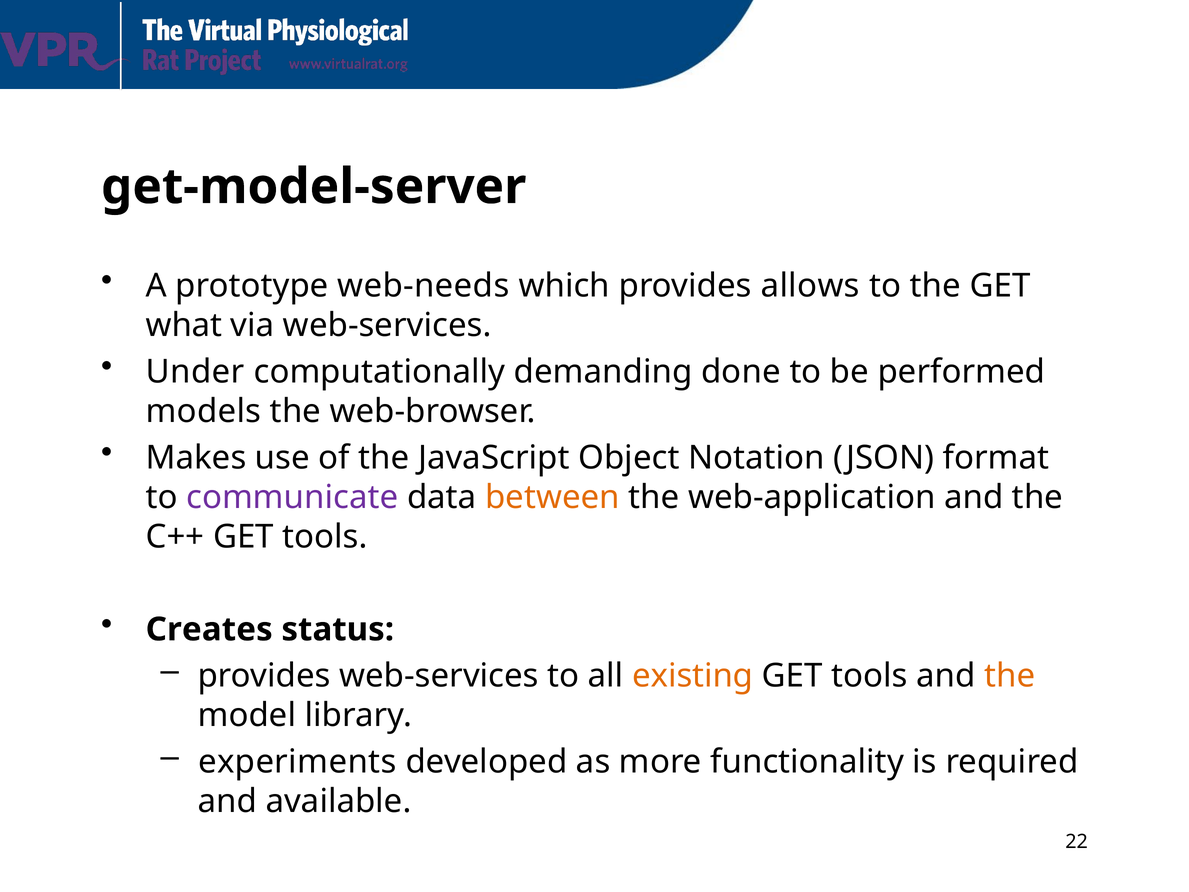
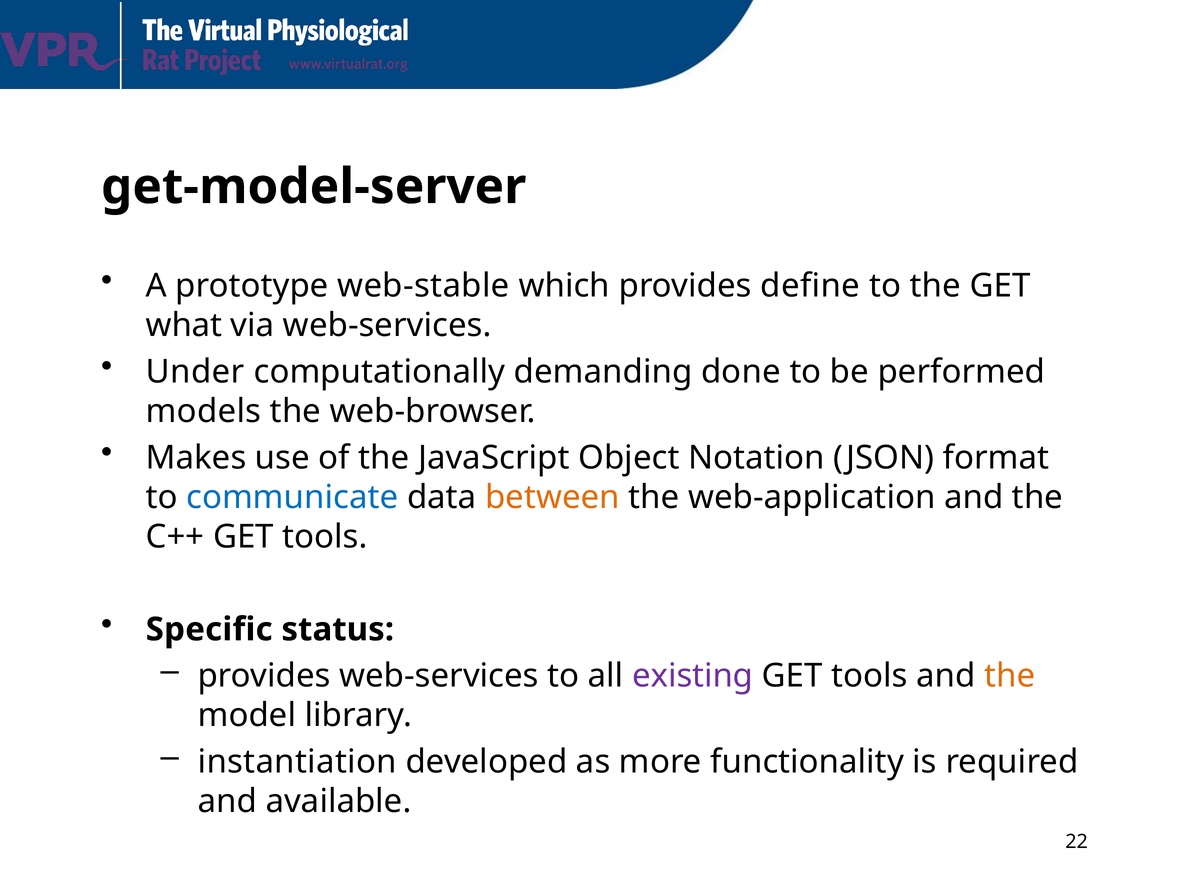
web-needs: web-needs -> web-stable (423, 286)
allows: allows -> define (810, 286)
communicate colour: purple -> blue (292, 497)
Creates: Creates -> Specific (209, 629)
existing colour: orange -> purple (693, 676)
experiments: experiments -> instantiation (297, 761)
